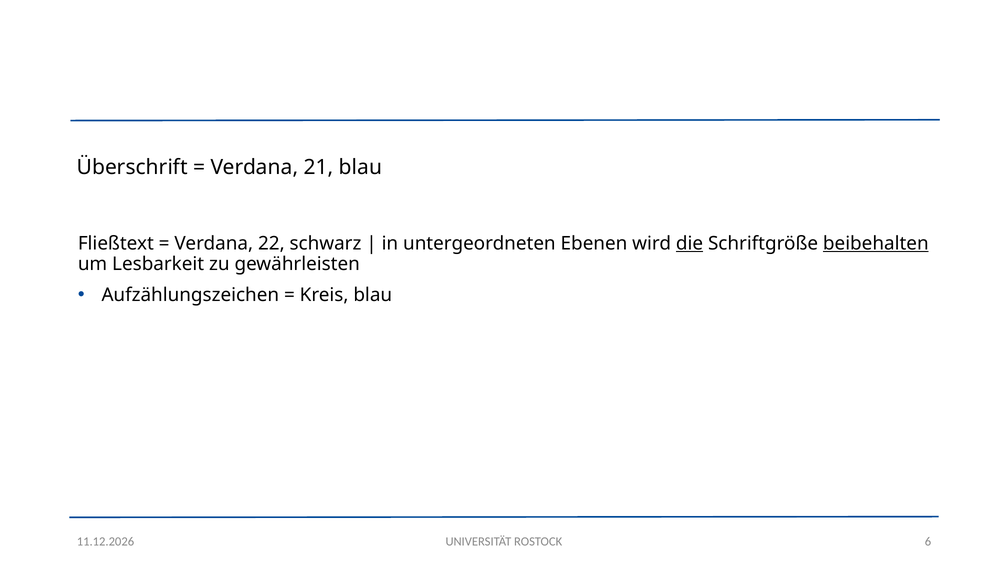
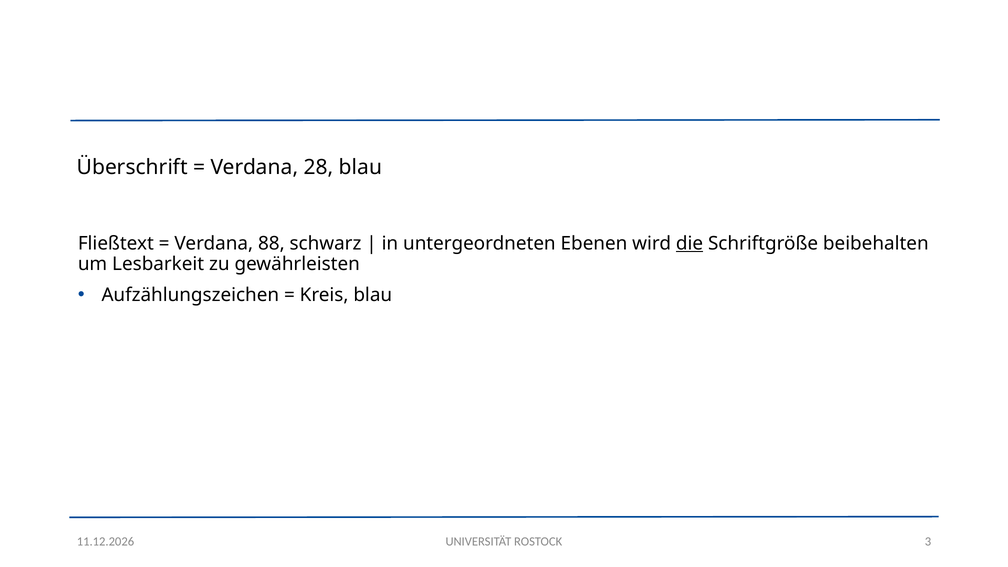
21: 21 -> 28 (319, 167)
22: 22 -> 88 (271, 243)
beibehalten underline: present -> none (876, 243)
6: 6 -> 3 (928, 541)
